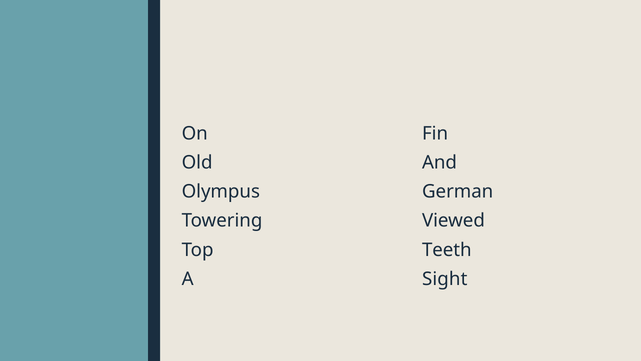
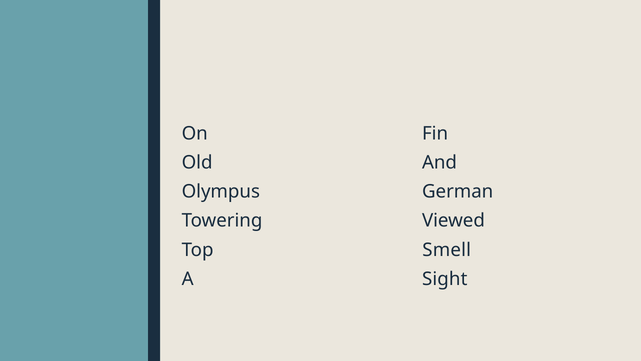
Teeth: Teeth -> Smell (447, 250)
